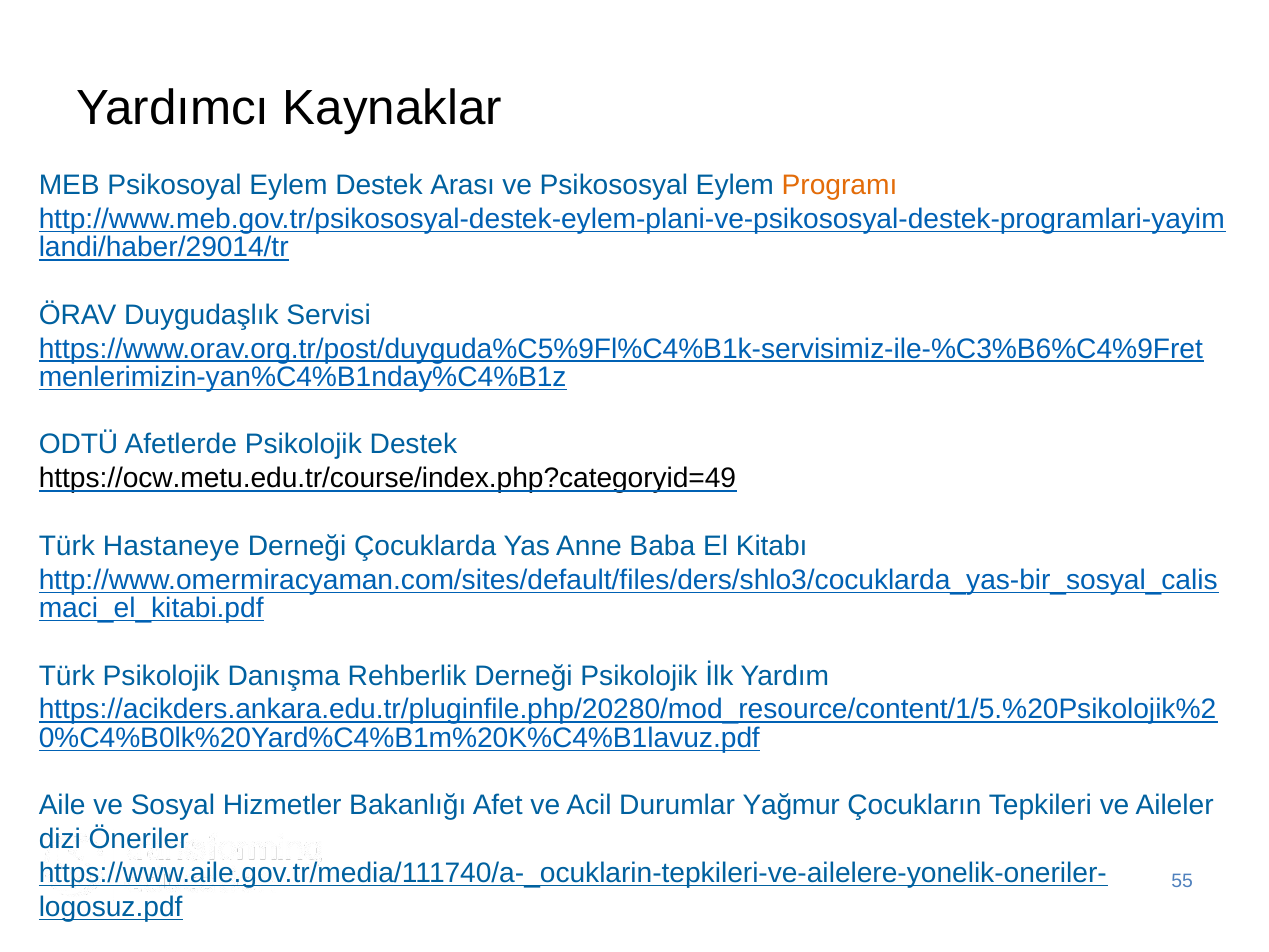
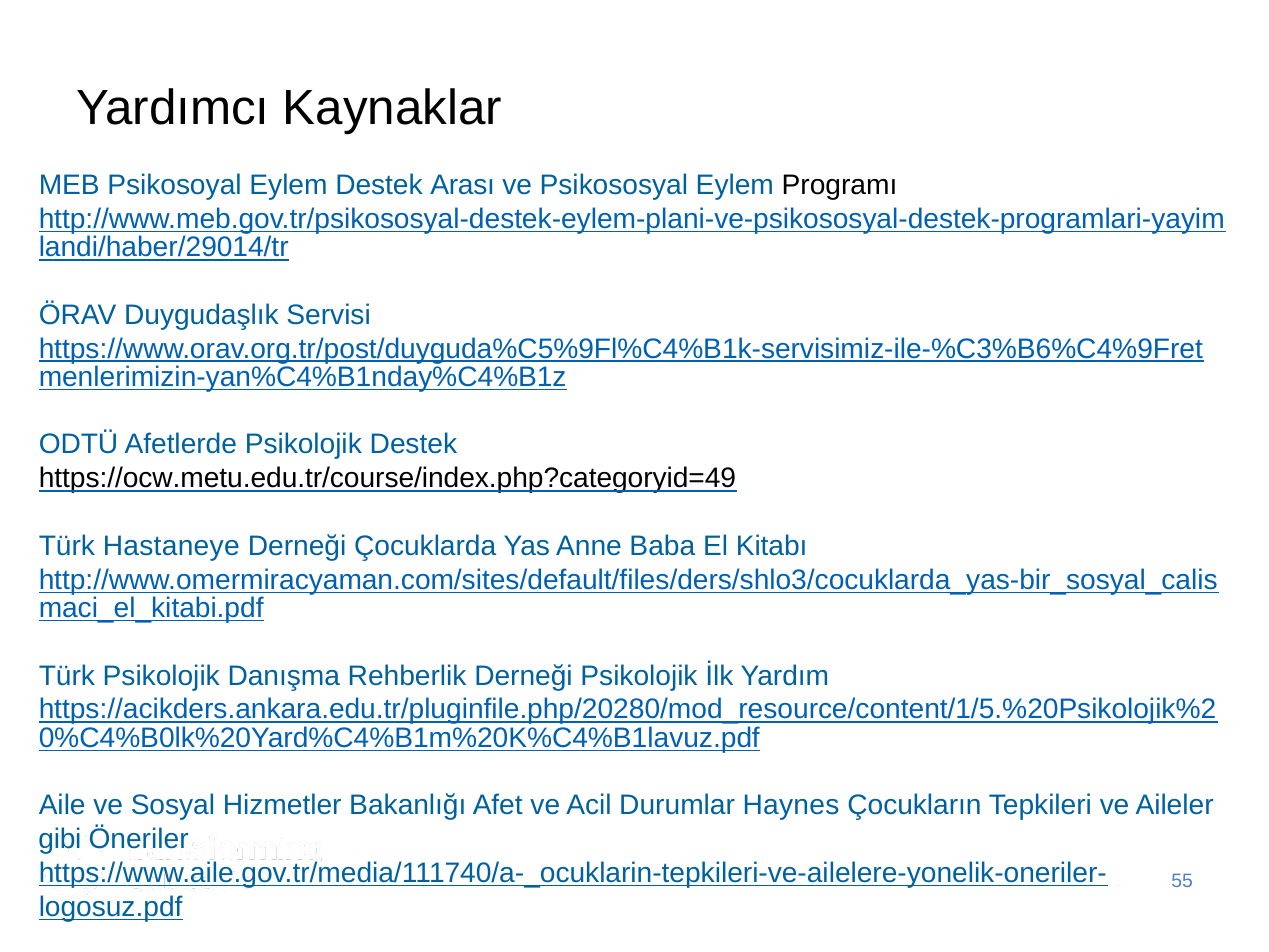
Programı colour: orange -> black (839, 185)
Yağmur: Yağmur -> Haynes (791, 805)
dizi: dizi -> gibi (60, 839)
